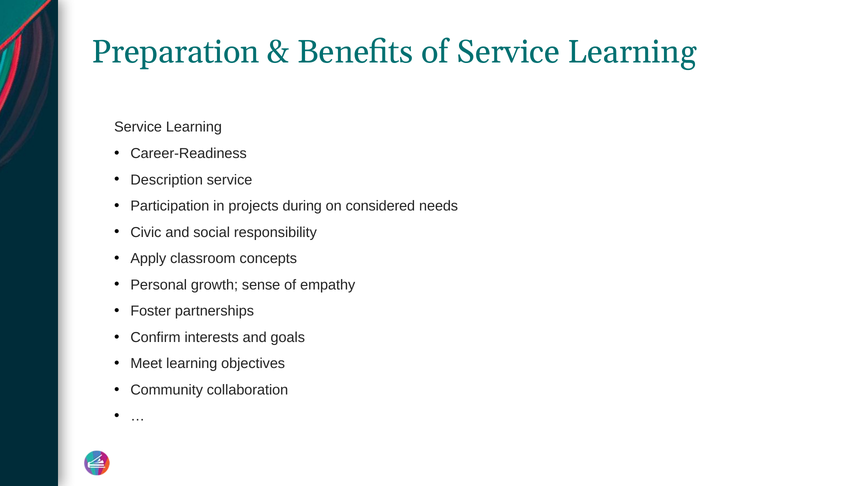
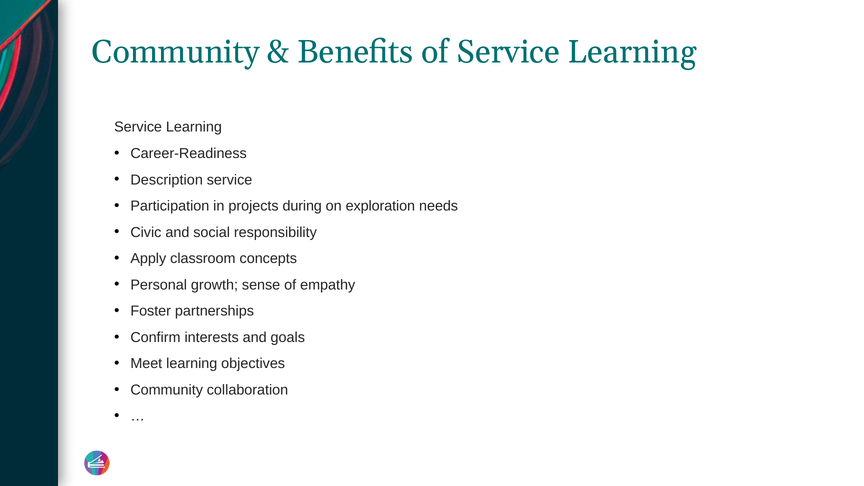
Preparation: Preparation -> Community (176, 52)
considered: considered -> exploration (380, 206)
